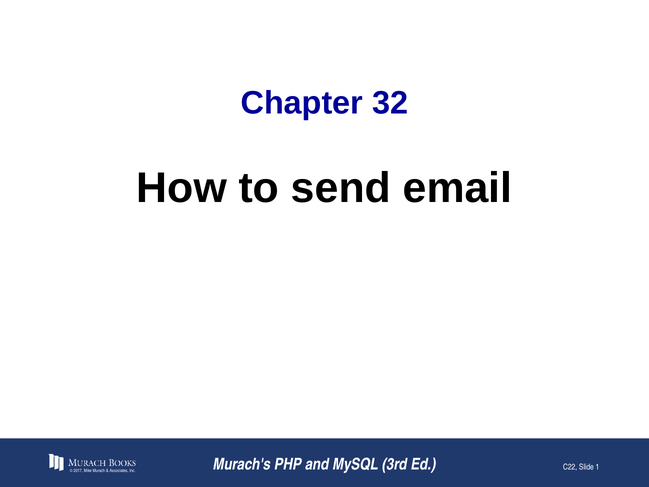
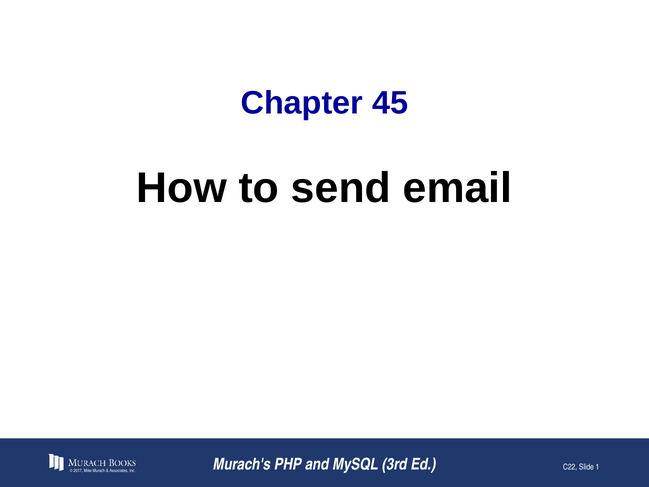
32: 32 -> 45 (390, 103)
